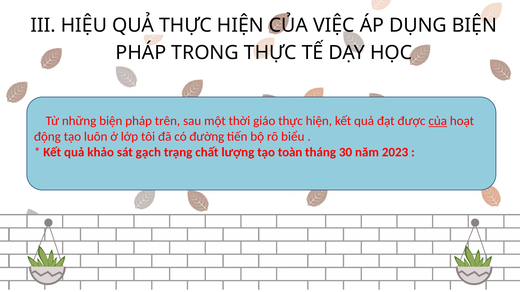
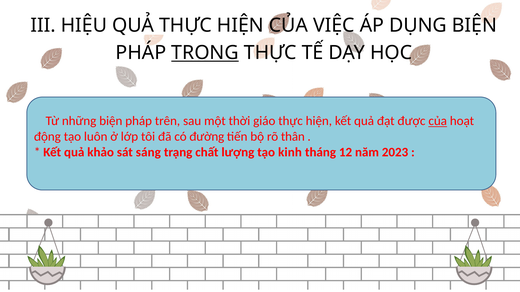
TRONG underline: none -> present (205, 53)
biểu: biểu -> thân (293, 137)
gạch: gạch -> sáng (148, 152)
toàn: toàn -> kinh (290, 152)
30: 30 -> 12 (346, 152)
